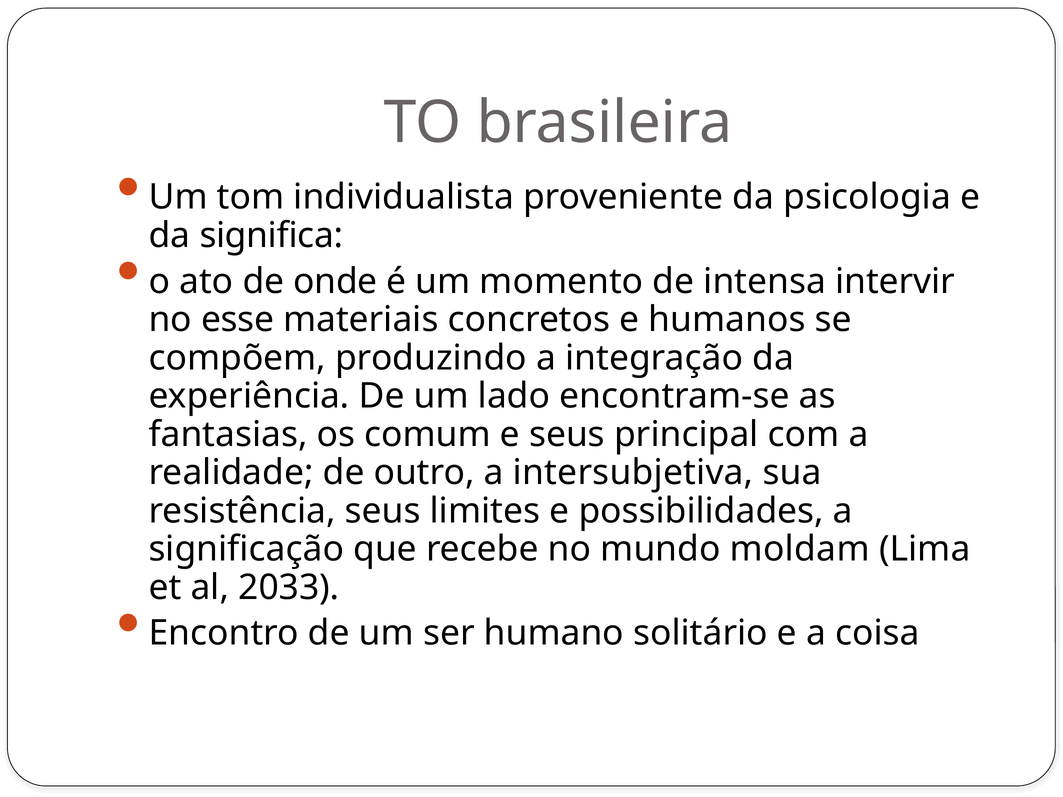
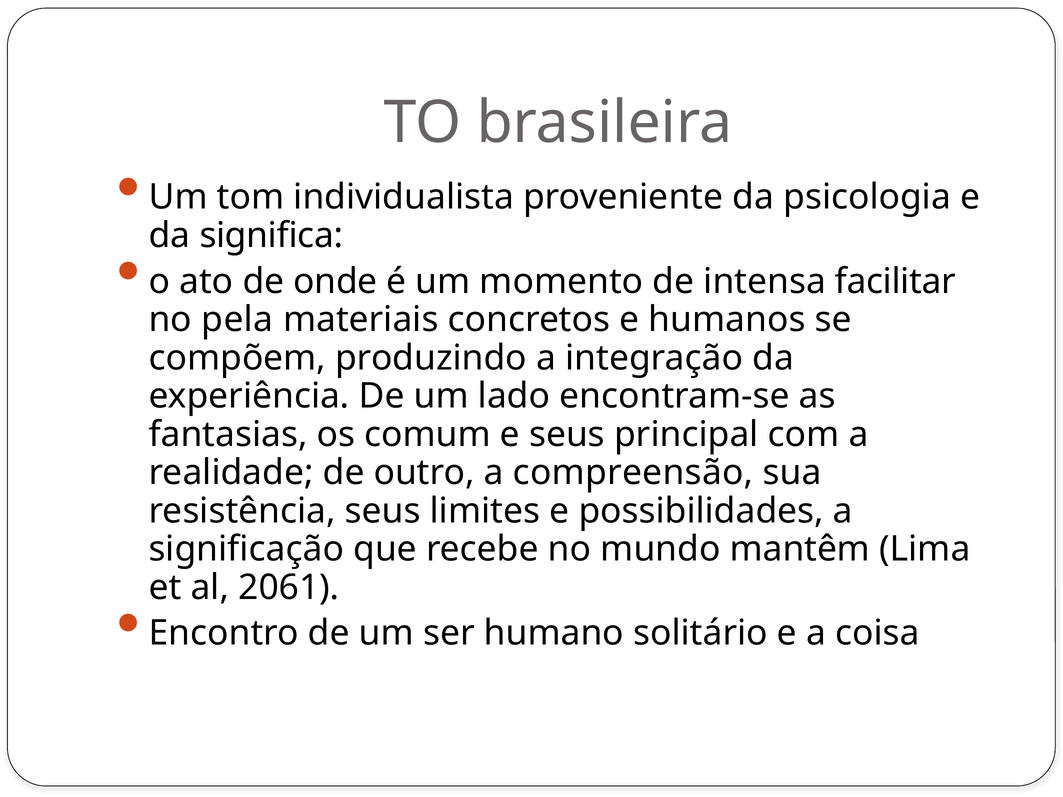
intervir: intervir -> facilitar (895, 282)
esse: esse -> pela (237, 320)
intersubjetiva: intersubjetiva -> compreensão (633, 473)
moldam: moldam -> mantêm (800, 549)
2033: 2033 -> 2061 (289, 588)
